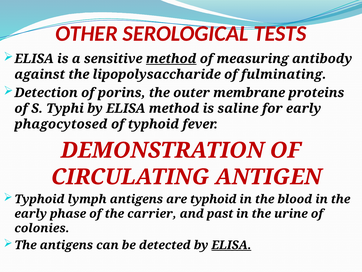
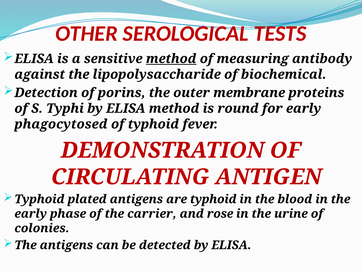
fulminating: fulminating -> biochemical (284, 74)
saline: saline -> round (238, 108)
lymph: lymph -> plated (87, 199)
past: past -> rose (220, 213)
ELISA underline: present -> none (231, 245)
